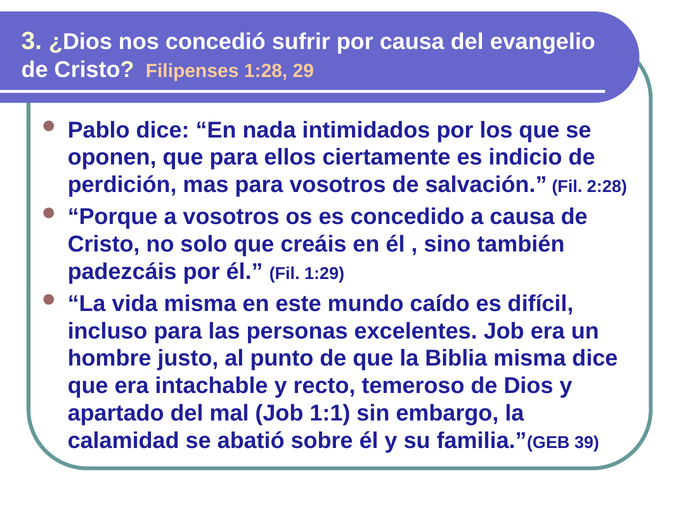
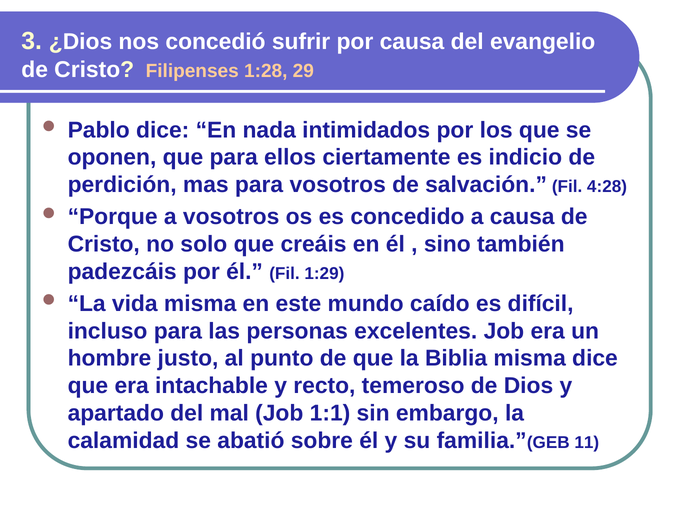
2:28: 2:28 -> 4:28 (607, 187)
39: 39 -> 11 (587, 442)
